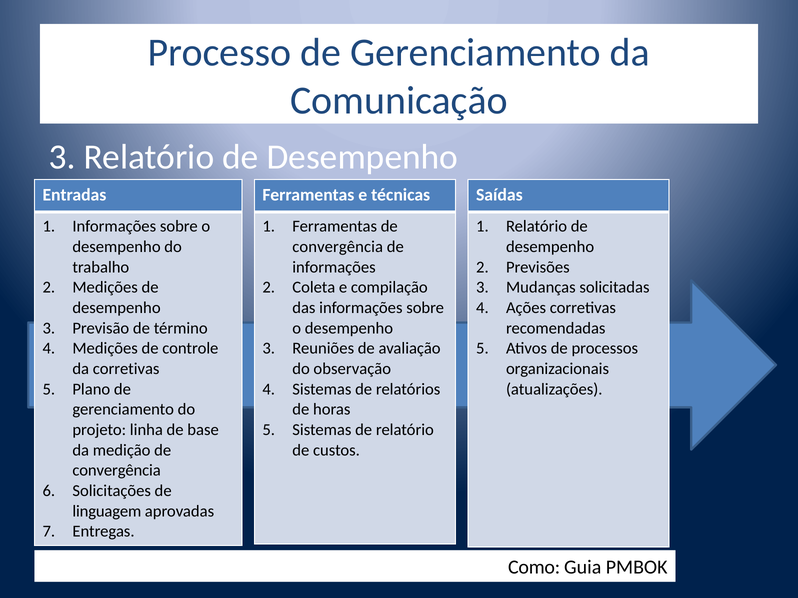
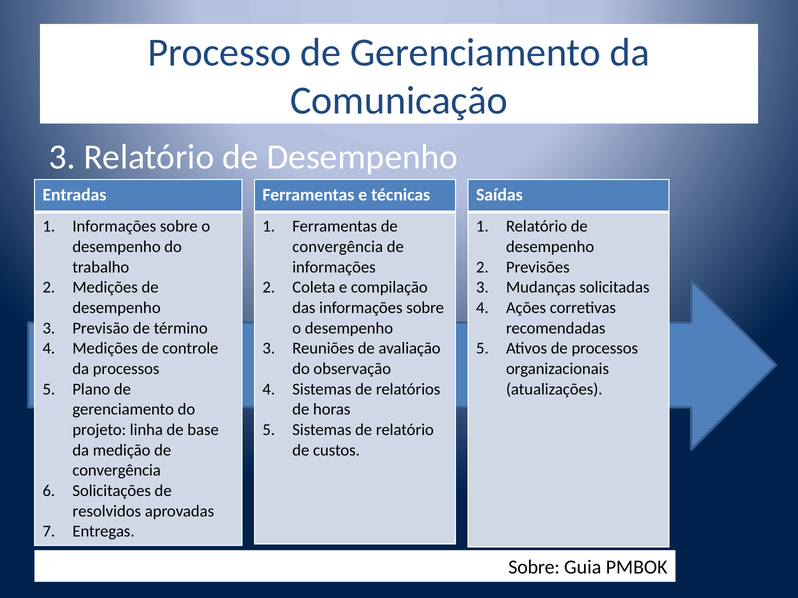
da corretivas: corretivas -> processos (126, 369)
linguagem: linguagem -> resolvidos (107, 512)
Como: Como -> Sobre (534, 568)
